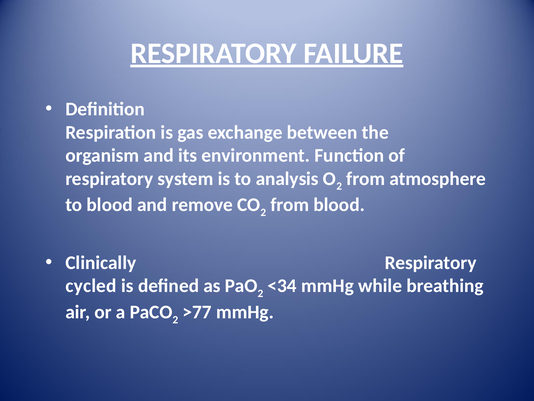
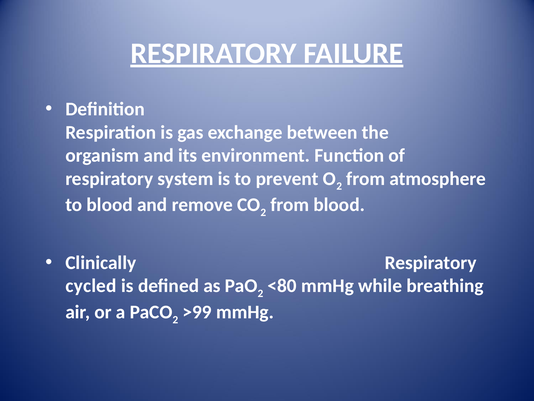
analysis: analysis -> prevent (287, 178)
<34: <34 -> <80 (282, 286)
>77: >77 -> >99 (197, 312)
